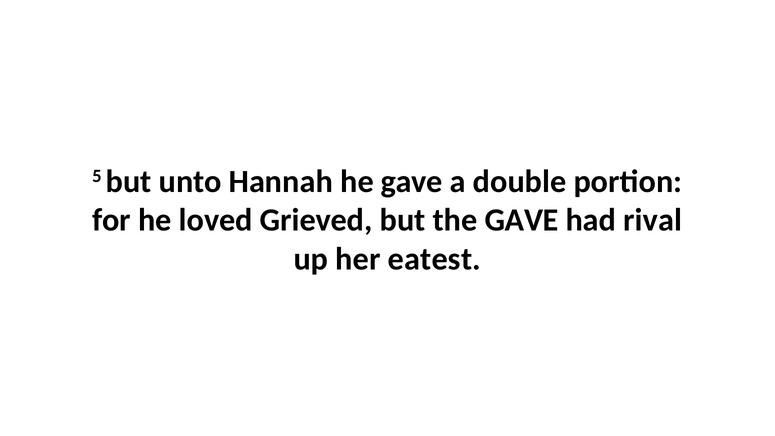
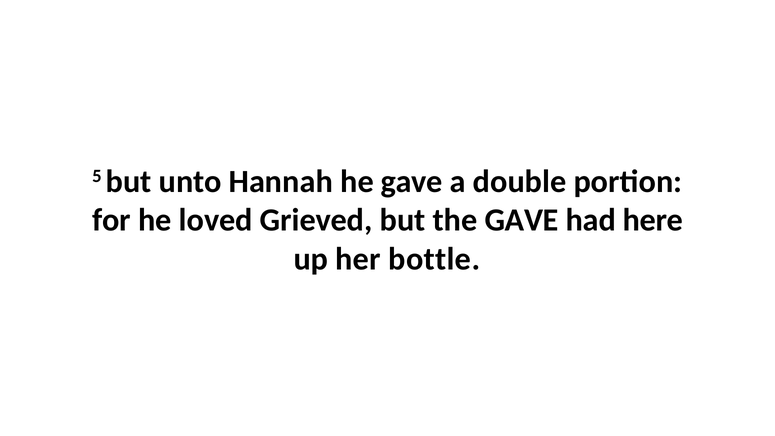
rival: rival -> here (653, 220)
eatest: eatest -> bottle (434, 259)
